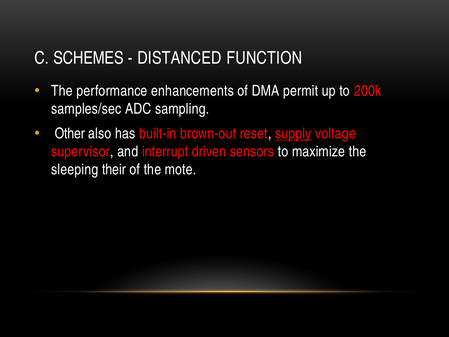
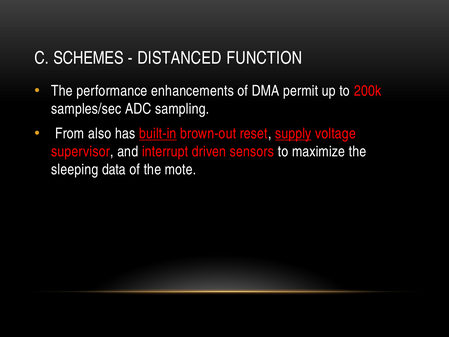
Other: Other -> From (70, 134)
built-in underline: none -> present (158, 134)
their: their -> data (114, 169)
